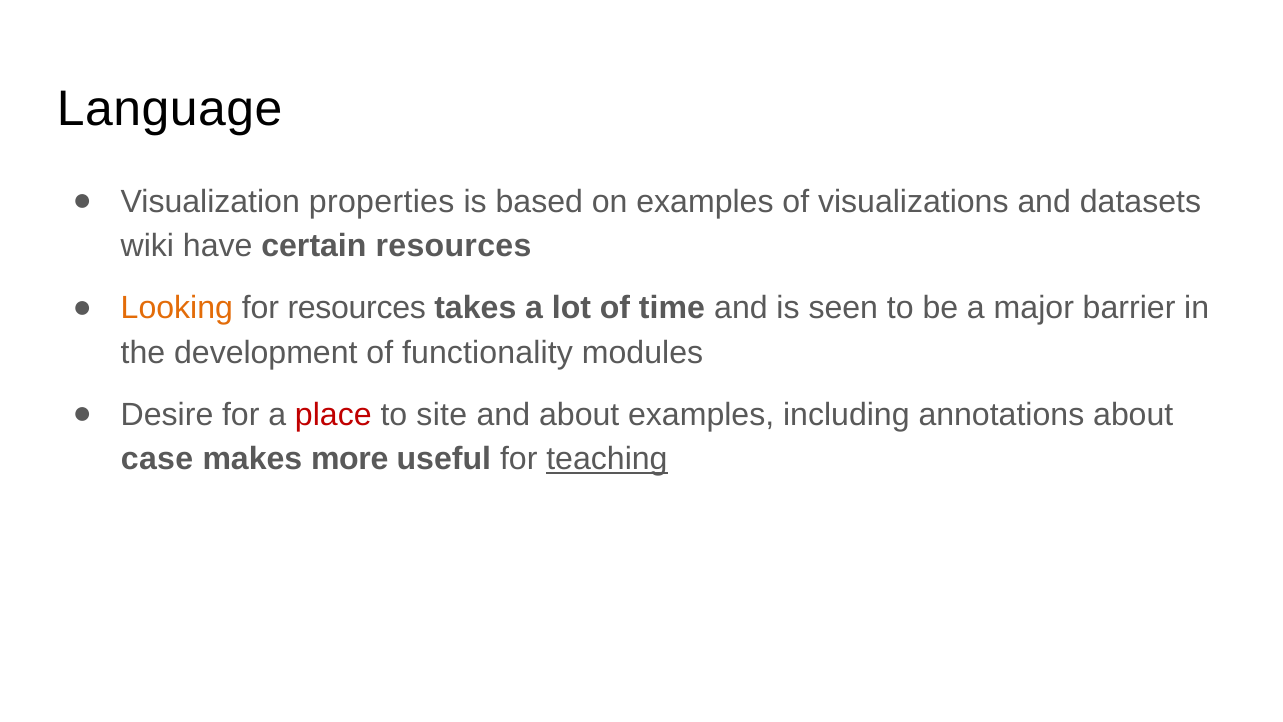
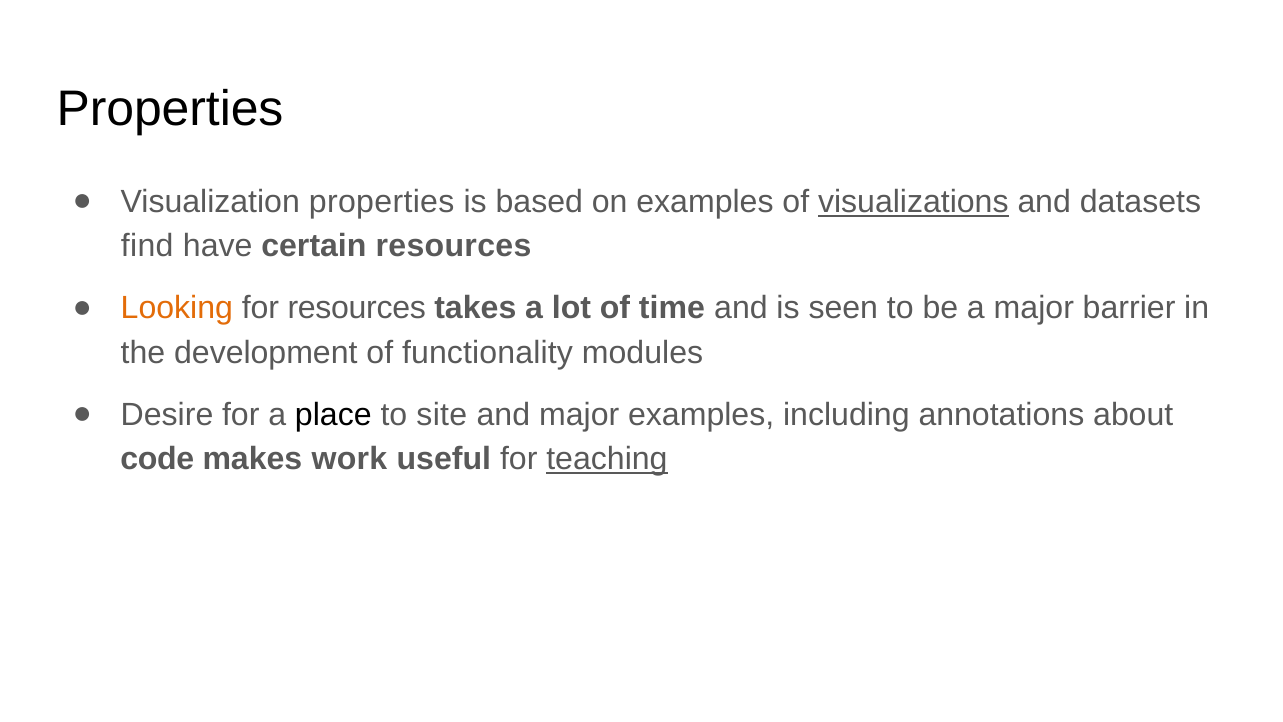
Language: Language -> Properties (170, 109)
visualizations underline: none -> present (913, 202)
wiki: wiki -> find (147, 246)
place colour: red -> black (333, 414)
and about: about -> major (579, 414)
case: case -> code (157, 459)
more: more -> work (349, 459)
